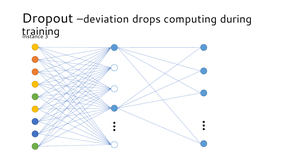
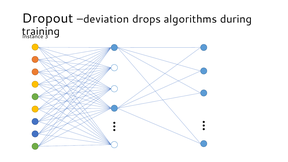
computing: computing -> algorithms (190, 19)
